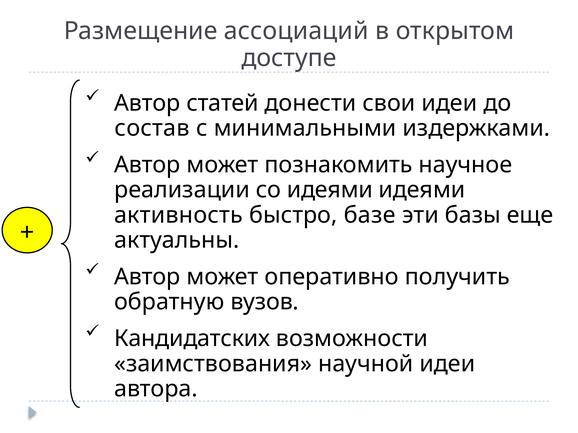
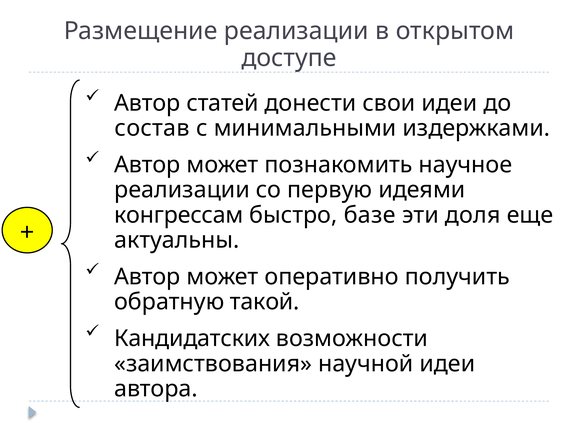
Размещение ассоциаций: ассоциаций -> реализации (296, 31)
со идеями: идеями -> первую (330, 190)
активность: активность -> конгрессам (179, 215)
базы: базы -> доля (473, 215)
вузов: вузов -> такой (265, 302)
